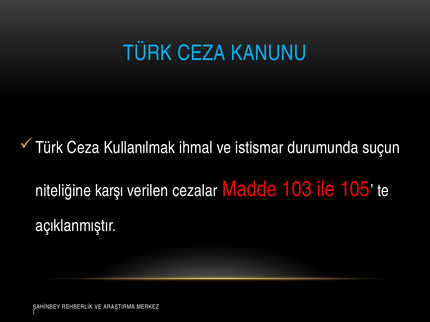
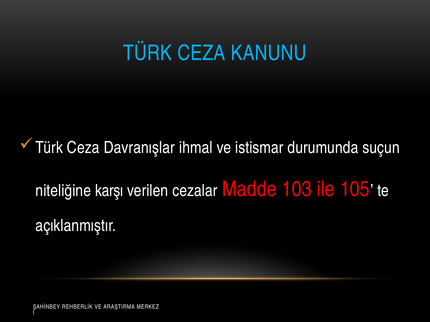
Kullanılmak: Kullanılmak -> Davranışlar (139, 148)
